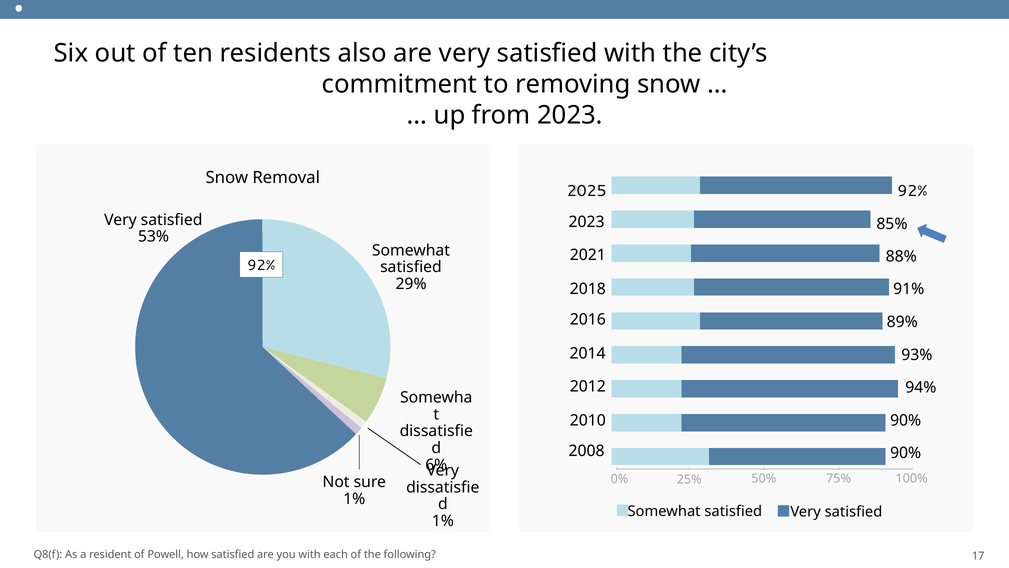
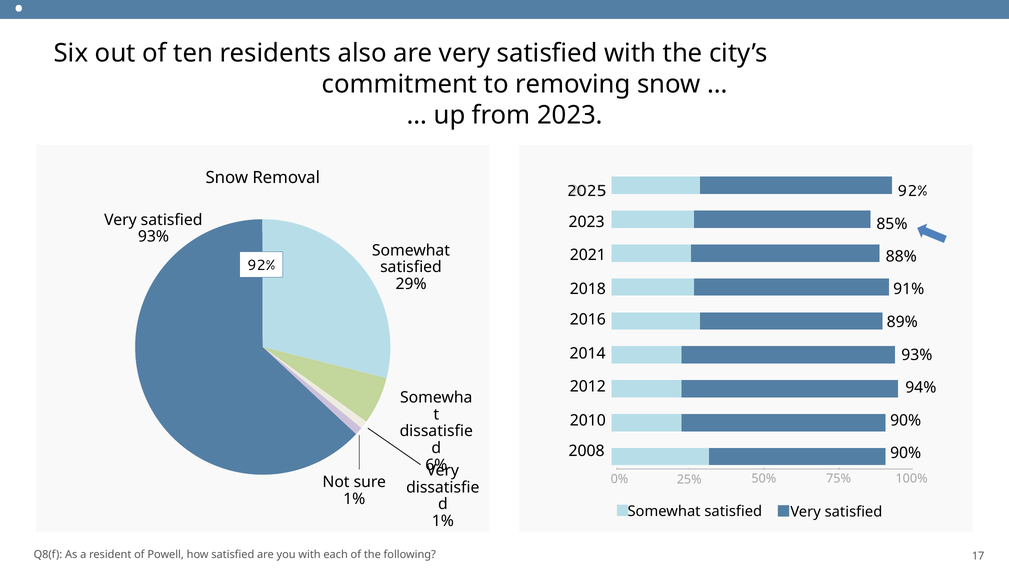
53%: 53% -> 93% (153, 237)
